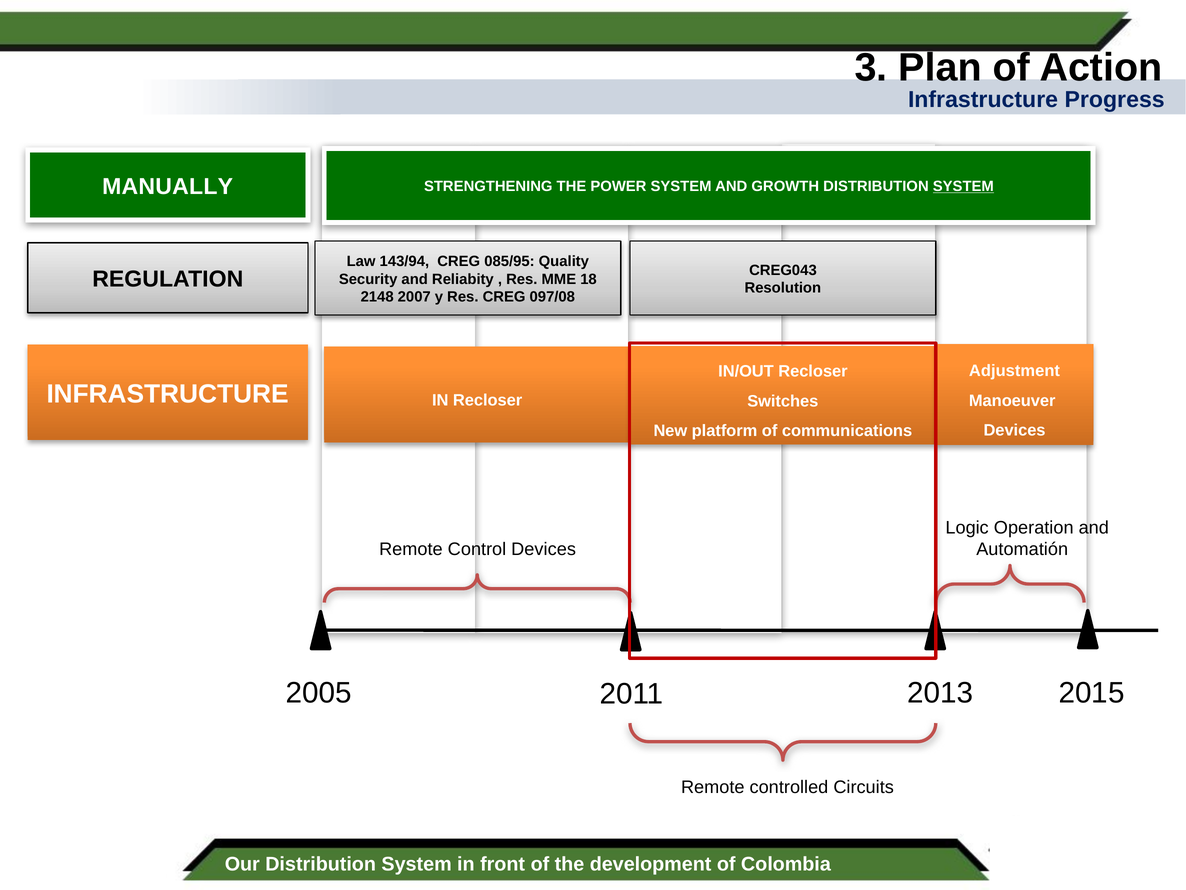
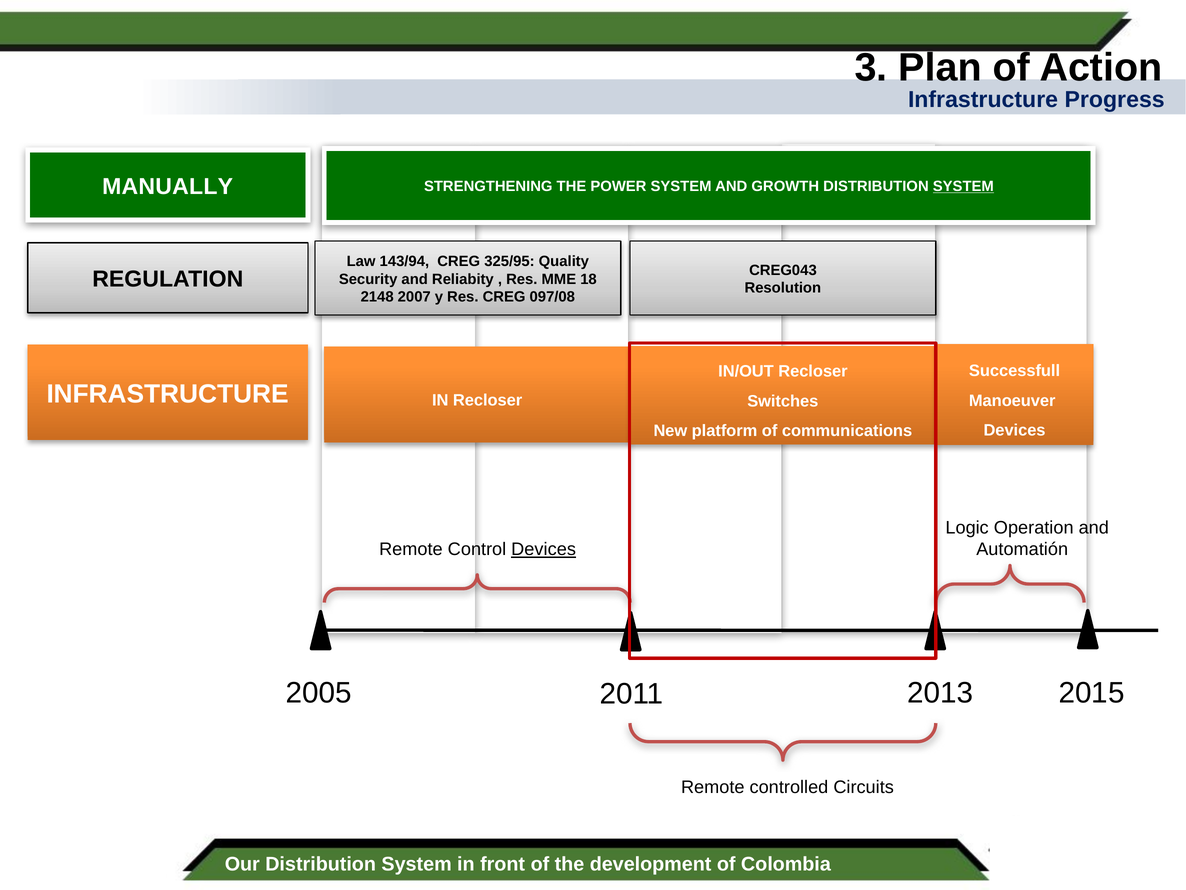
085/95: 085/95 -> 325/95 (509, 261)
Adjustment: Adjustment -> Successfull (1015, 371)
Devices underline: none -> present (544, 549)
